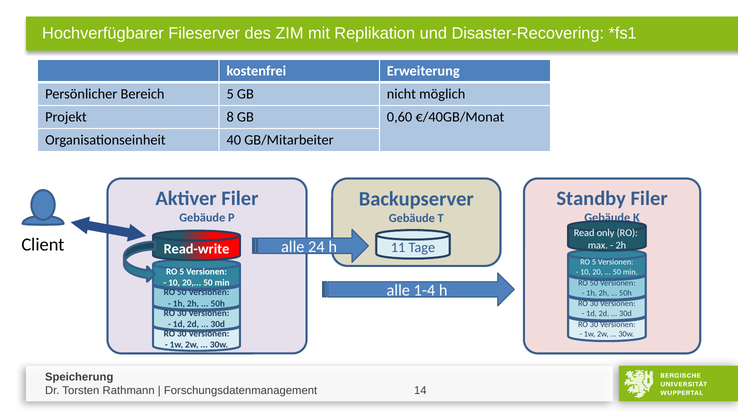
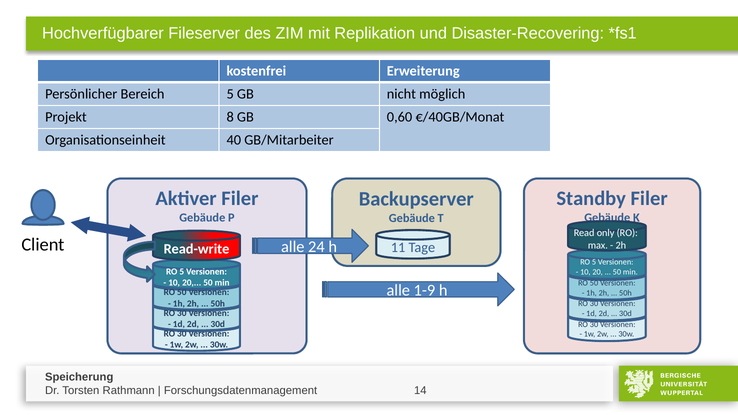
1-4: 1-4 -> 1-9 (424, 291)
